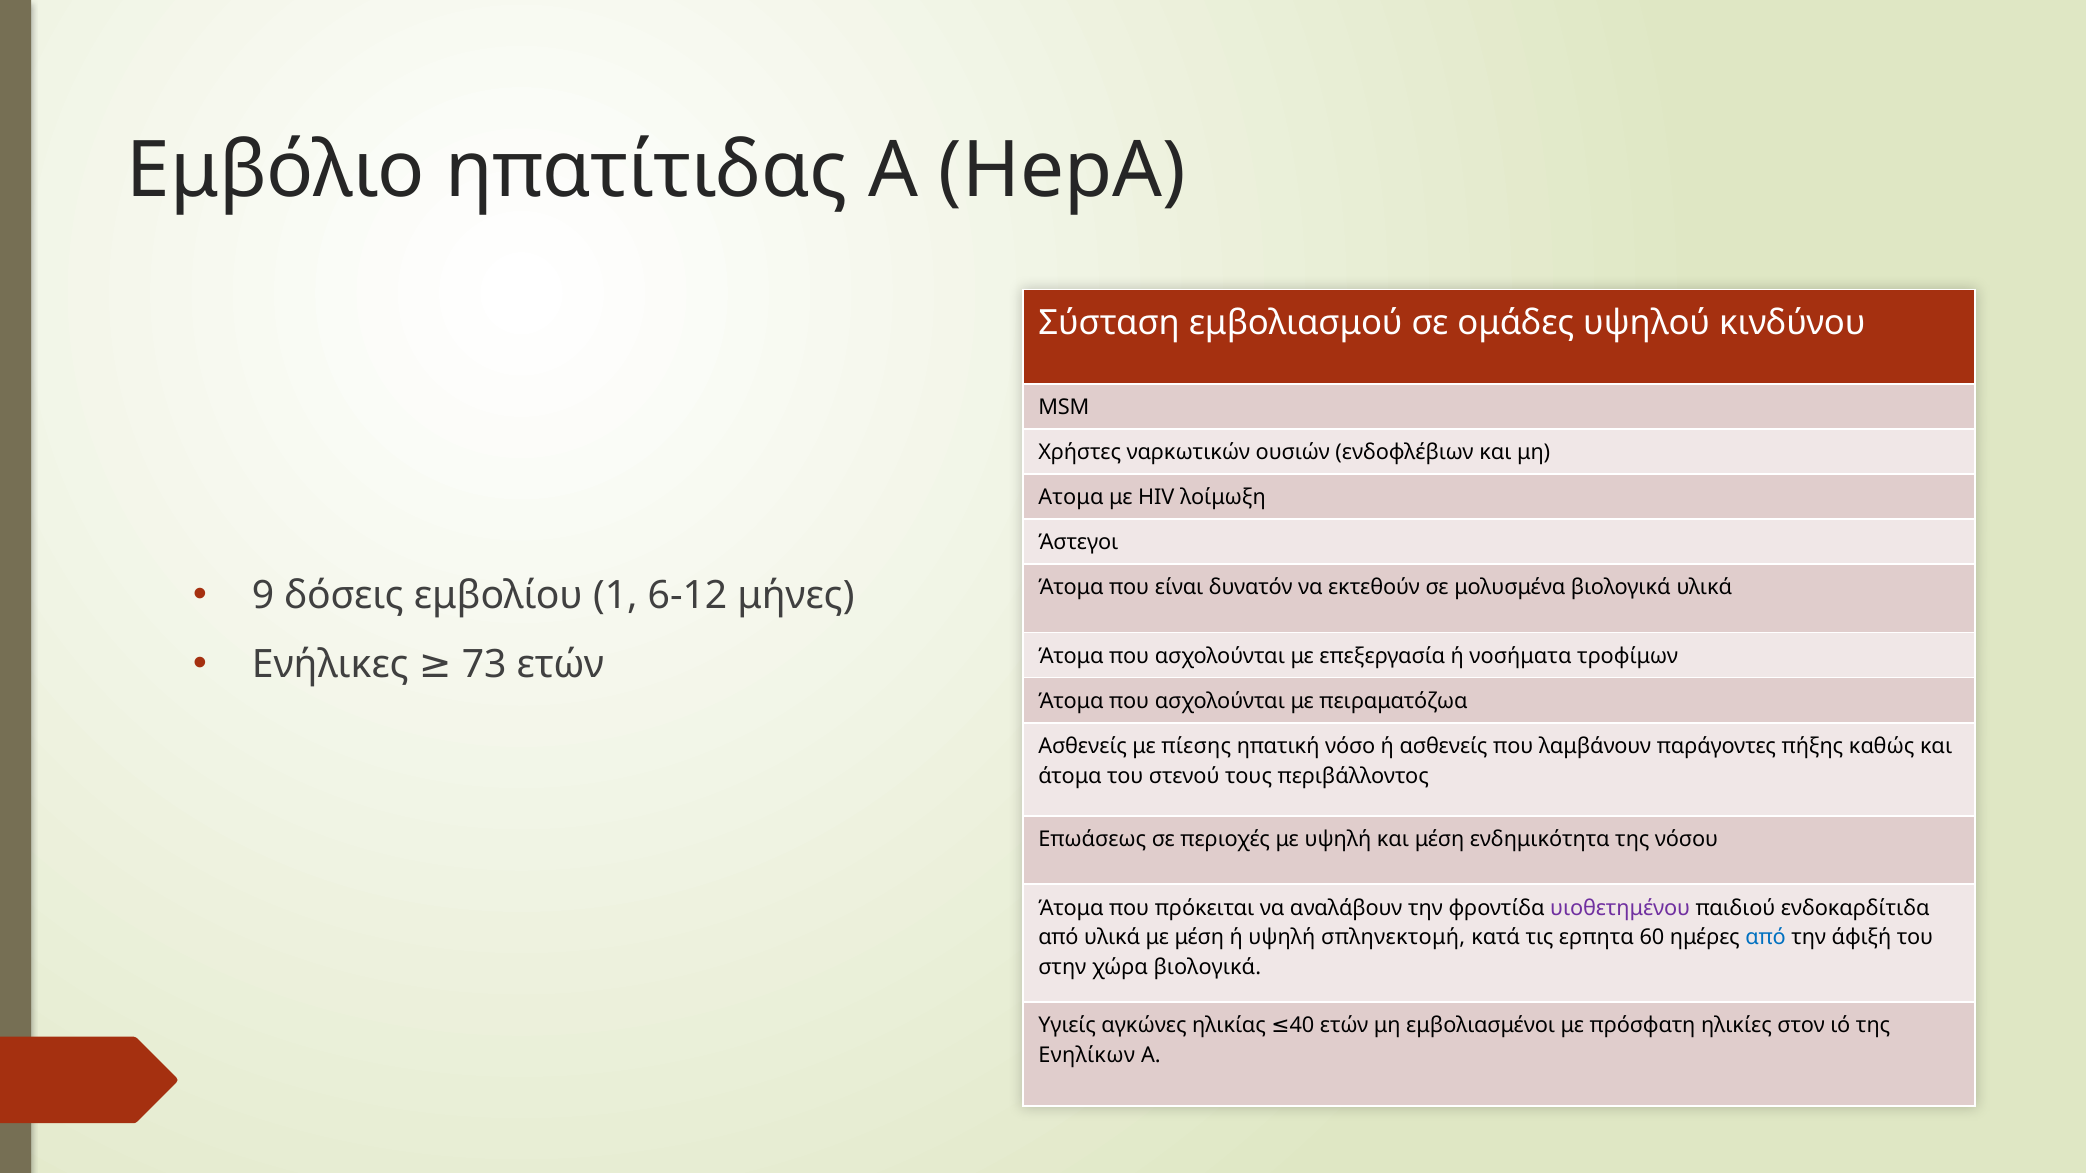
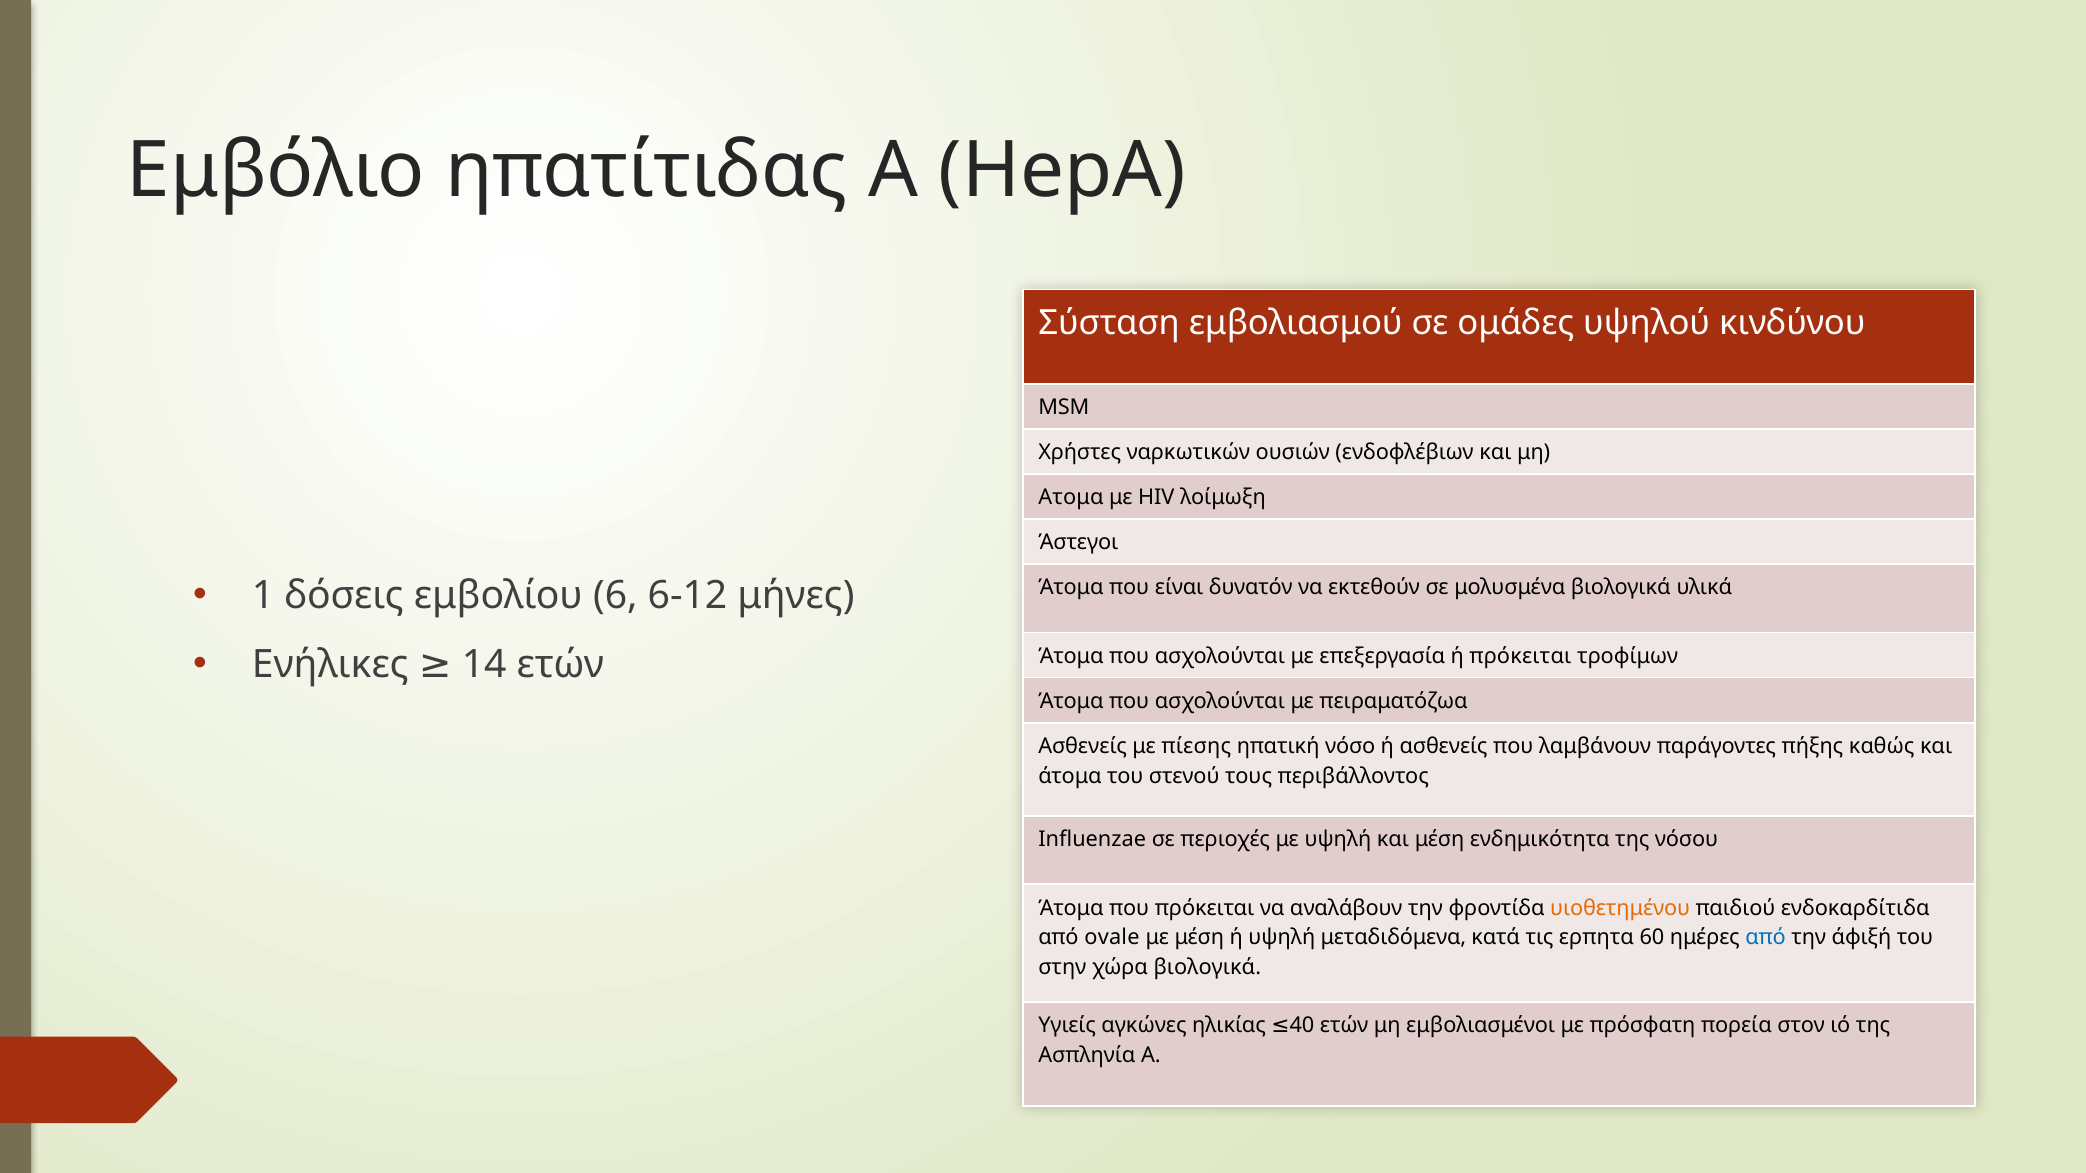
9: 9 -> 1 (263, 596)
1: 1 -> 6 (615, 596)
73: 73 -> 14 (484, 665)
ή νοσήματα: νοσήματα -> πρόκειται (1520, 656)
Επωάσεως: Επωάσεως -> Influenzae (1092, 840)
υιοθετημένου colour: purple -> orange (1620, 908)
από υλικά: υλικά -> ovale (1112, 938)
σπληνεκτομή: σπληνεκτομή -> μεταδιδόμενα (1393, 938)
ηλικίες: ηλικίες -> πορεία (1736, 1026)
Ενηλίκων: Ενηλίκων -> Ασπληνία (1087, 1055)
